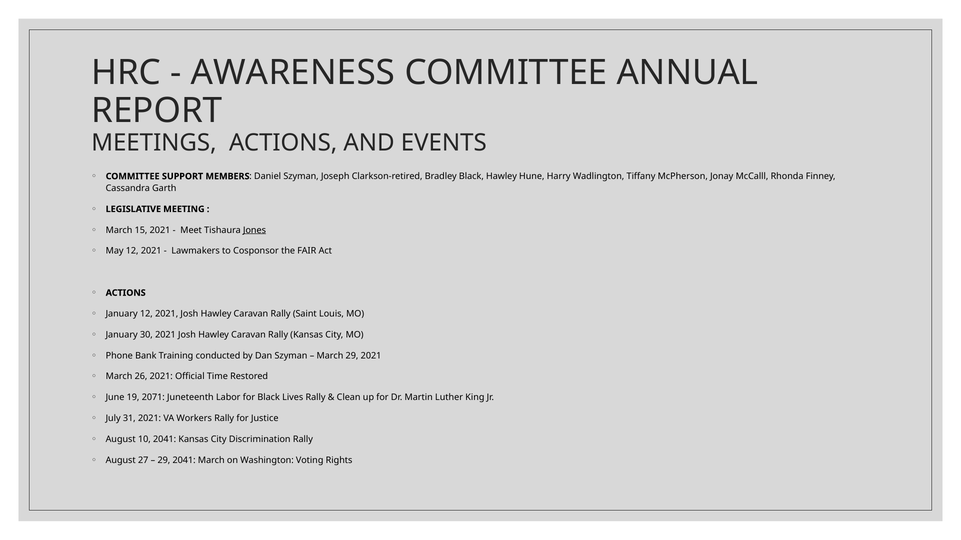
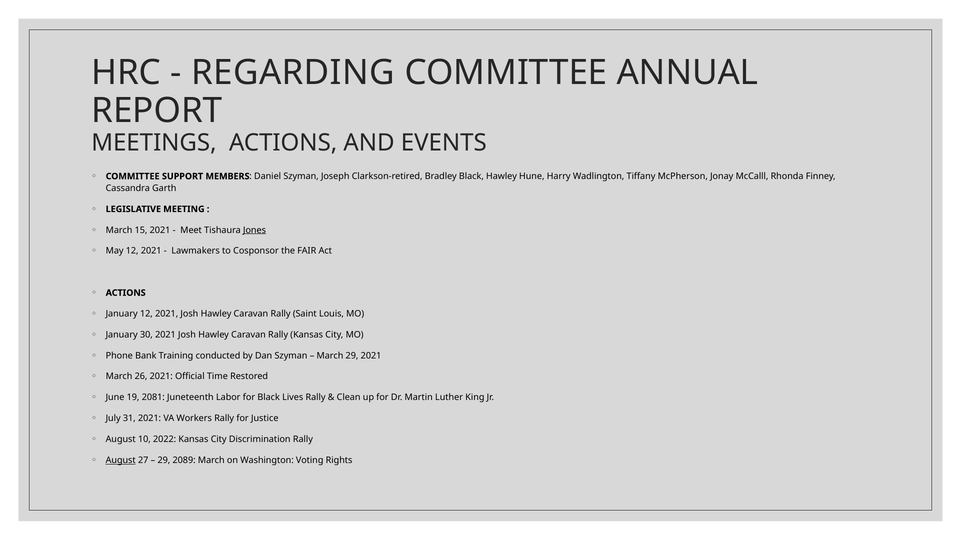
AWARENESS: AWARENESS -> REGARDING (293, 73)
2071: 2071 -> 2081 (153, 398)
10 2041: 2041 -> 2022 (165, 440)
August underline: none -> present (121, 461)
29 2041: 2041 -> 2089 (184, 461)
